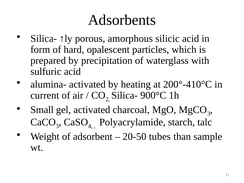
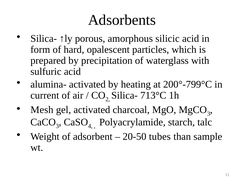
200°-410°C: 200°-410°C -> 200°-799°C (188, 84)
900°C: 900°C -> 713°C (153, 95)
Small: Small -> Mesh (42, 110)
